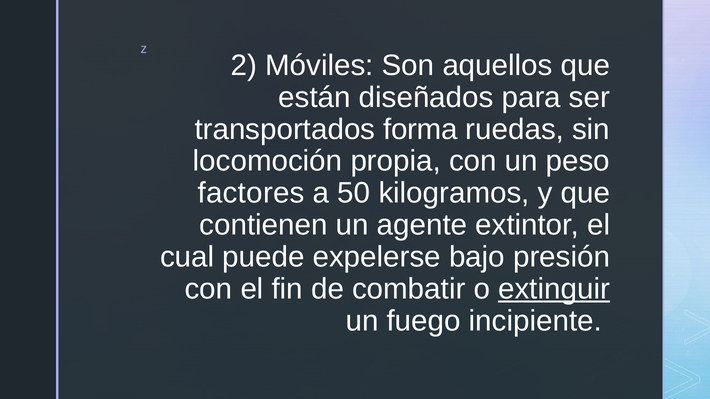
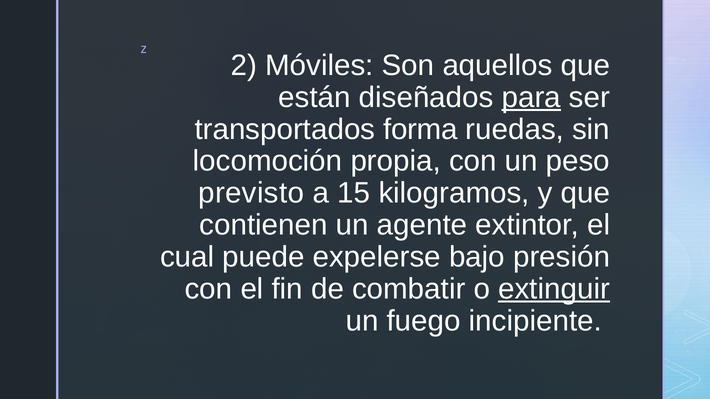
para underline: none -> present (531, 97)
factores: factores -> previsto (251, 193)
50: 50 -> 15 (354, 193)
